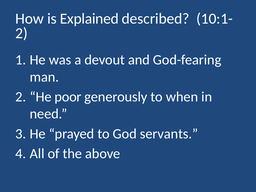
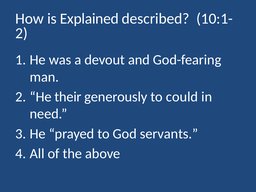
poor: poor -> their (68, 97)
when: when -> could (182, 97)
